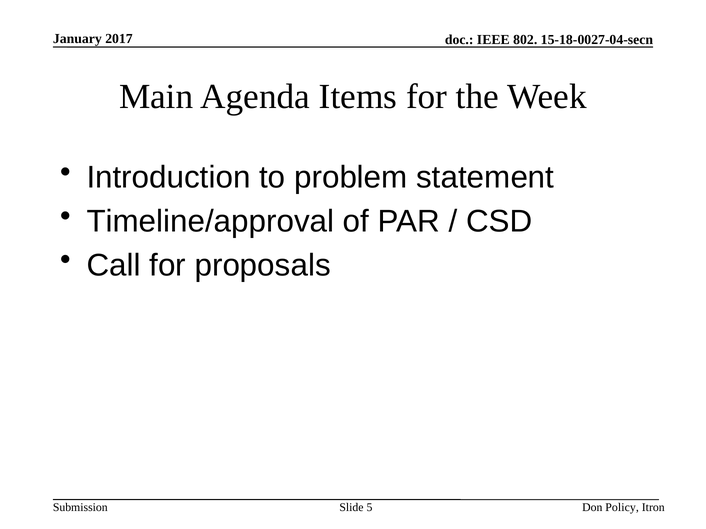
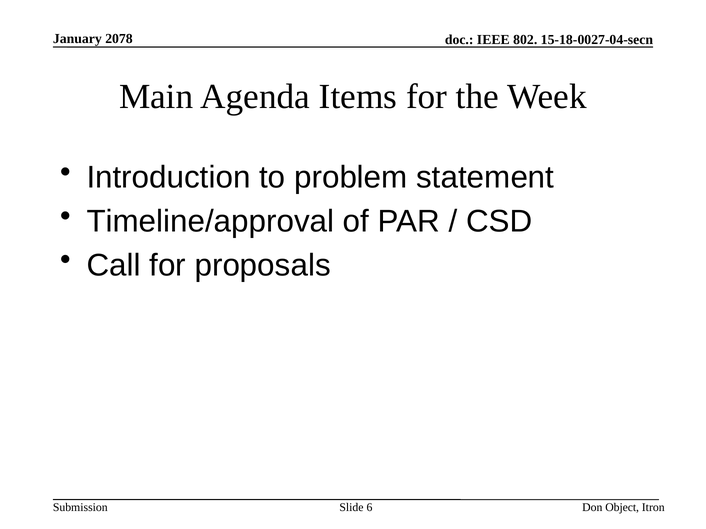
2017: 2017 -> 2078 (119, 39)
5: 5 -> 6 (369, 508)
Policy: Policy -> Object (622, 508)
